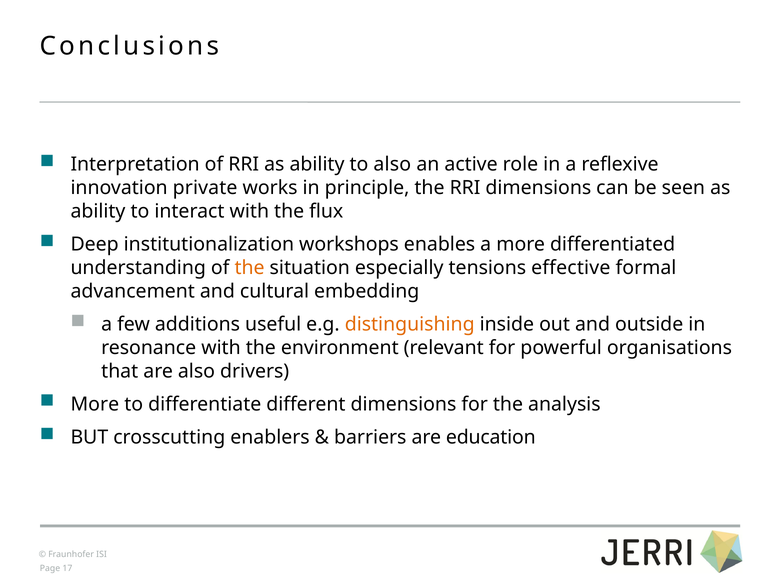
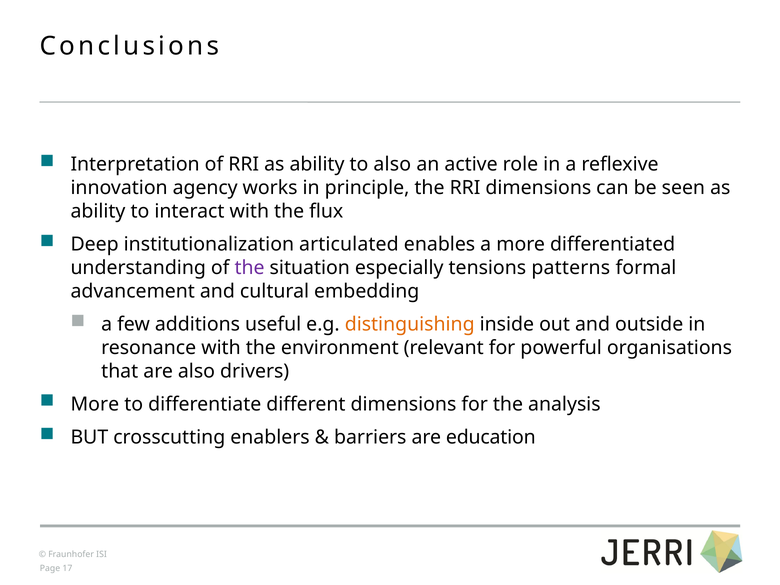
private: private -> agency (205, 188)
workshops: workshops -> articulated (349, 244)
the colour: orange -> purple (250, 268)
effective: effective -> patterns (571, 268)
